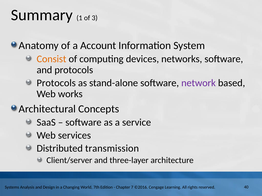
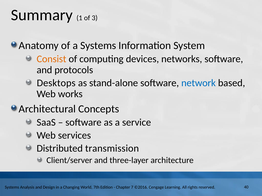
a Account: Account -> Systems (98, 46)
Protocols: Protocols -> Desktops (56, 83)
network colour: purple -> blue (199, 83)
